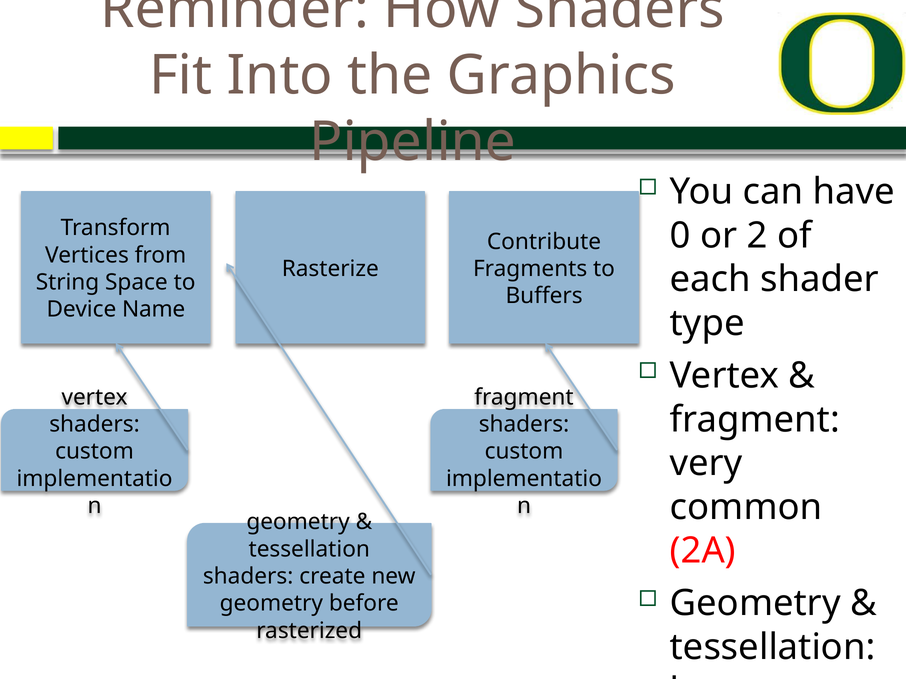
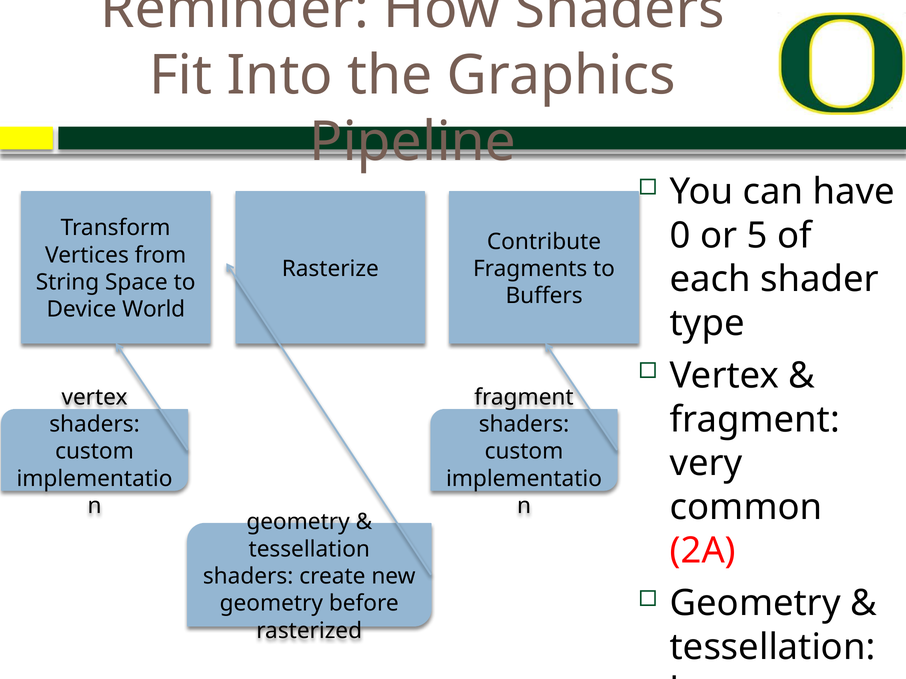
2: 2 -> 5 (757, 236)
Name: Name -> World (154, 310)
